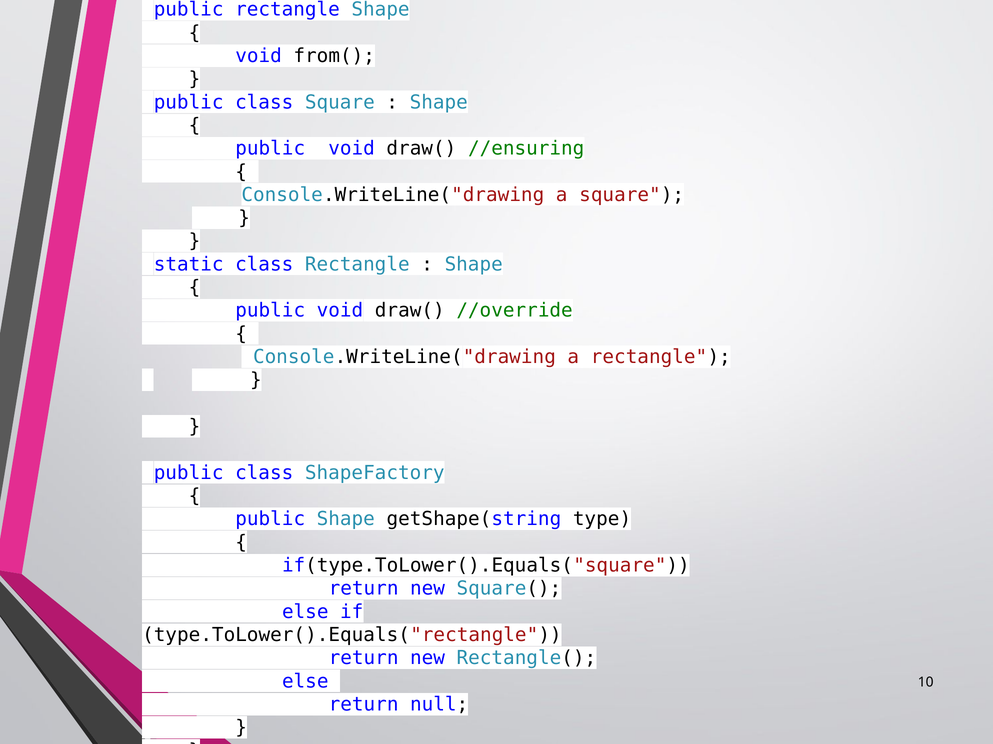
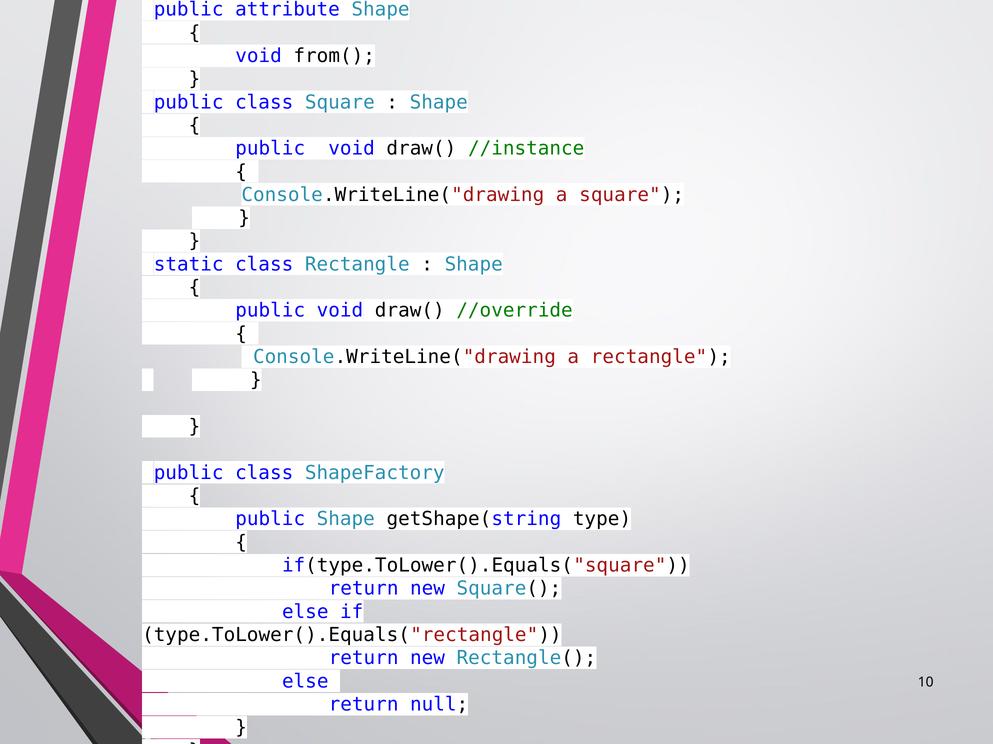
public rectangle: rectangle -> attribute (287, 10)
//ensuring: //ensuring -> //instance (526, 149)
